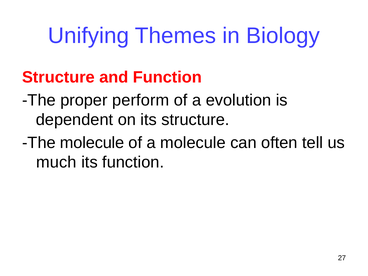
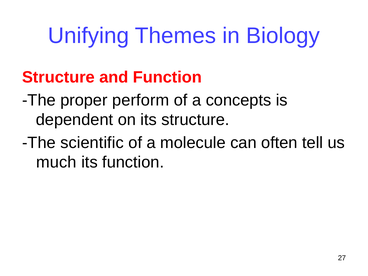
evolution: evolution -> concepts (239, 100)
The molecule: molecule -> scientific (92, 143)
